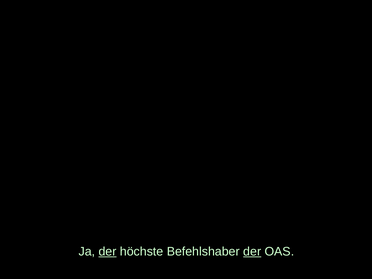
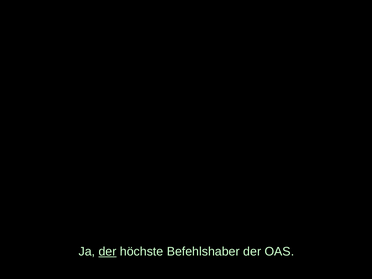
der underline: present -> none (252, 252)
